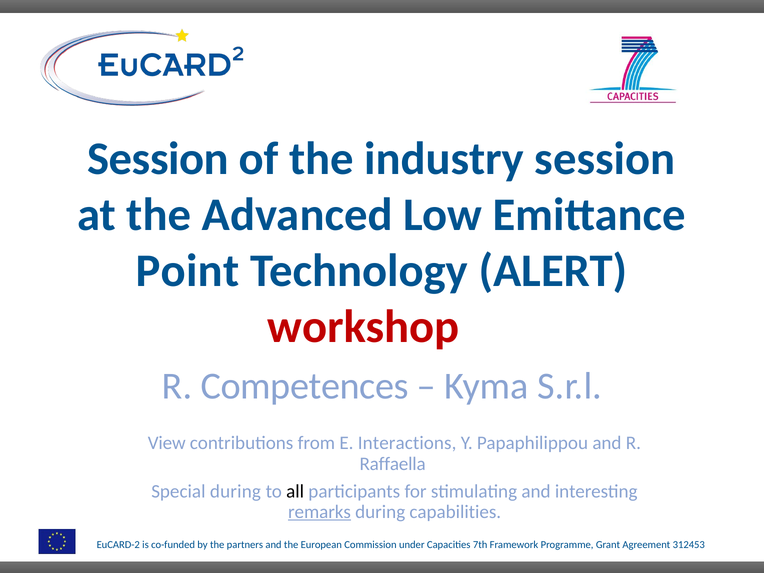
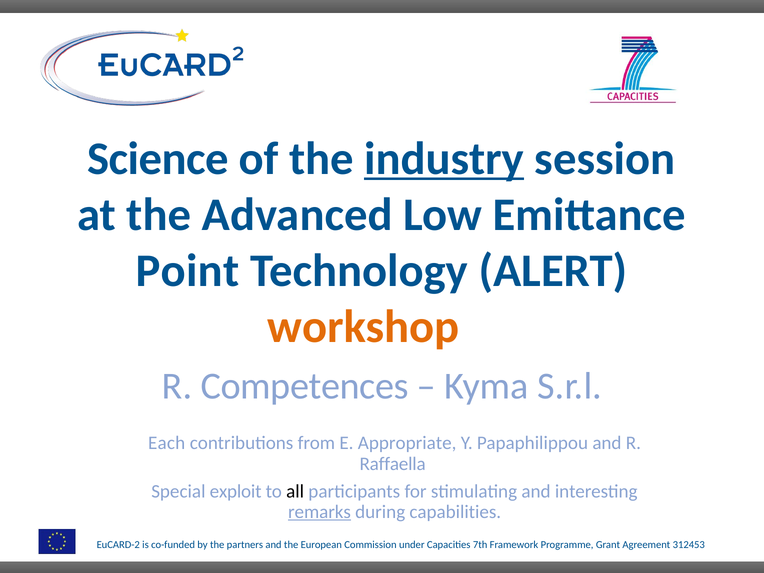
Session: Session -> Science (158, 159)
industry underline: none -> present (444, 159)
workshop colour: red -> orange (363, 327)
View: View -> Each (167, 443)
Interactions: Interactions -> Appropriate (407, 443)
Special during: during -> exploit (236, 491)
